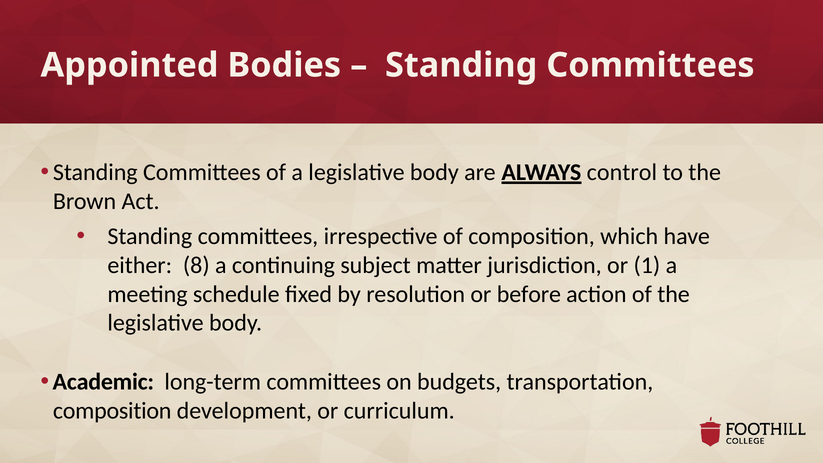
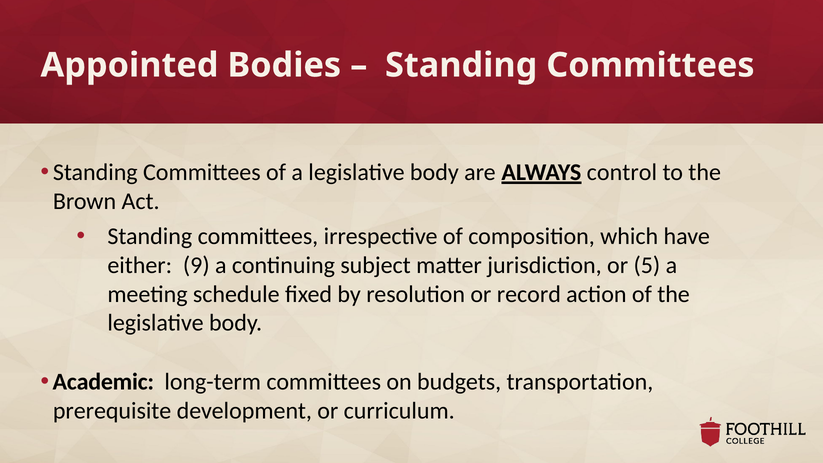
8: 8 -> 9 (196, 265)
1: 1 -> 5 (647, 265)
before: before -> record (529, 294)
composition: composition -> prerequisite (112, 411)
